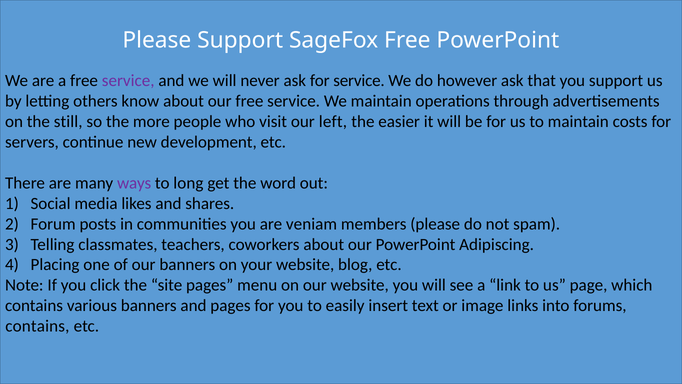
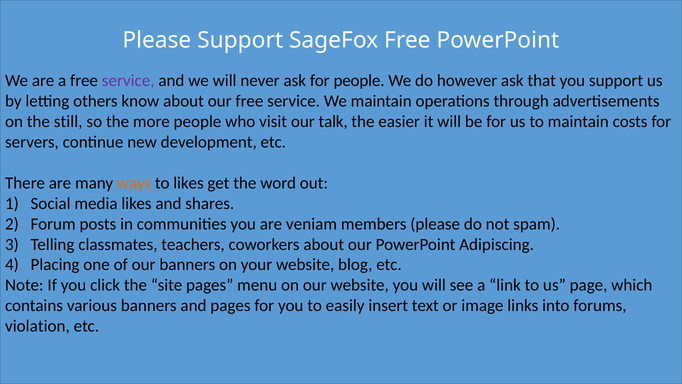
for service: service -> people (359, 80)
left: left -> talk (333, 121)
ways colour: purple -> orange (134, 183)
to long: long -> likes (188, 183)
contains: contains -> violation (37, 326)
